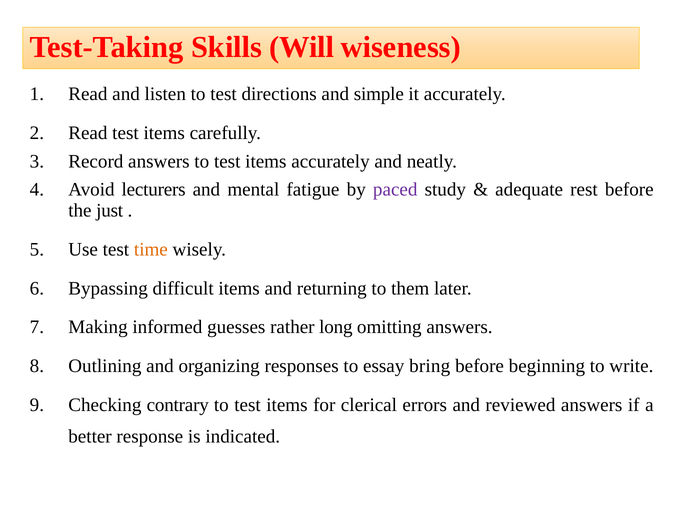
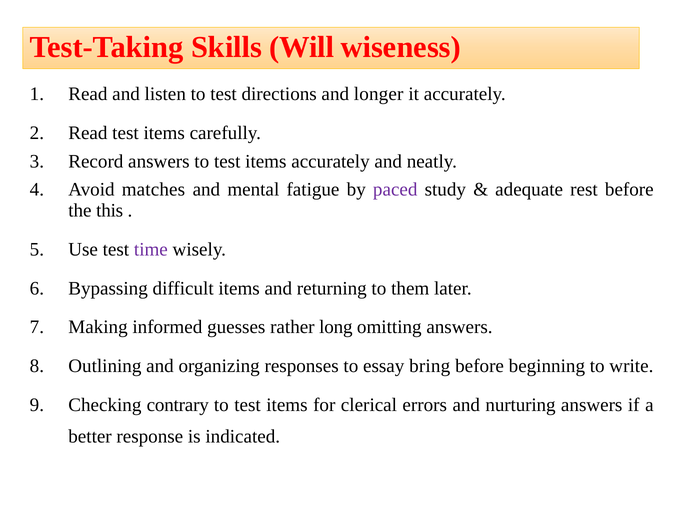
simple: simple -> longer (379, 94)
lecturers: lecturers -> matches (153, 190)
just: just -> this (110, 211)
time colour: orange -> purple (151, 250)
reviewed: reviewed -> nurturing (521, 405)
